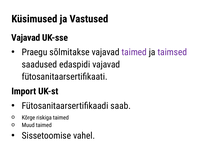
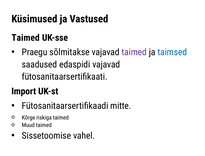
Vajavad: Vajavad -> Taimed (26, 38)
taimsed colour: purple -> blue (172, 52)
saab: saab -> mitte (121, 106)
